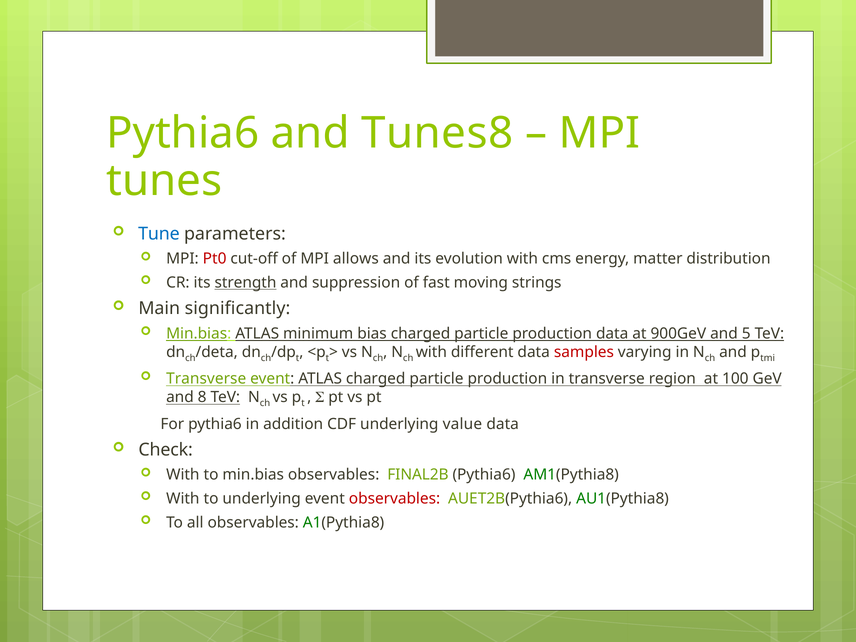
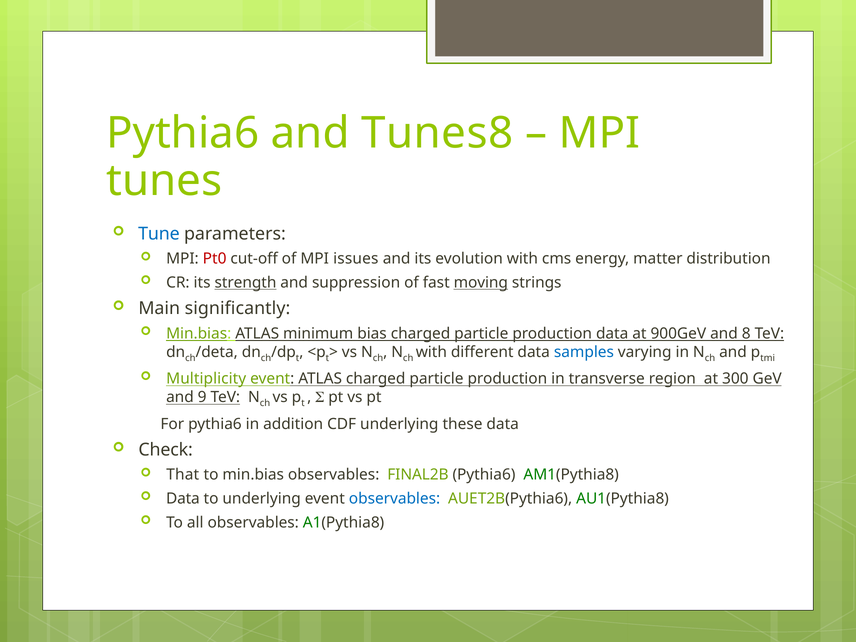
allows: allows -> issues (356, 259)
moving underline: none -> present (481, 283)
5: 5 -> 8 (746, 333)
samples colour: red -> blue (584, 352)
Transverse: Transverse -> Multiplicity (206, 379)
100: 100 -> 300 (735, 379)
8: 8 -> 9 (202, 397)
value: value -> these (463, 424)
With: With -> That (183, 475)
With: With -> Data (183, 499)
observables colour: red -> blue (394, 499)
